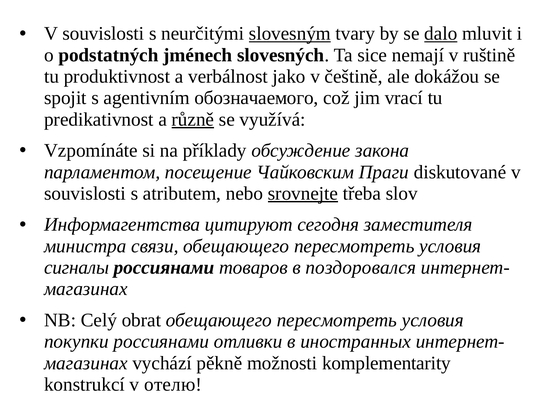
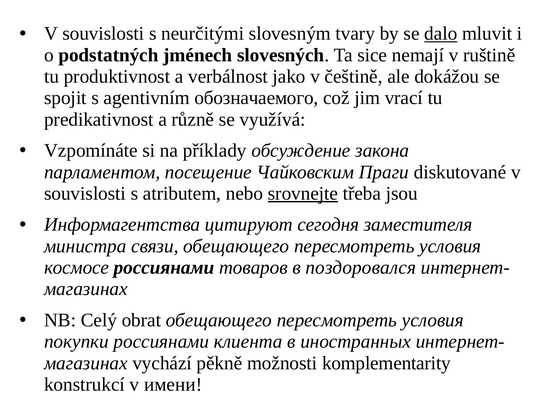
slovesným underline: present -> none (290, 34)
různě underline: present -> none (193, 119)
slov: slov -> jsou (402, 193)
сигналы: сигналы -> космосе (77, 267)
отливки: отливки -> клиента (248, 342)
отелю: отелю -> имени (173, 384)
